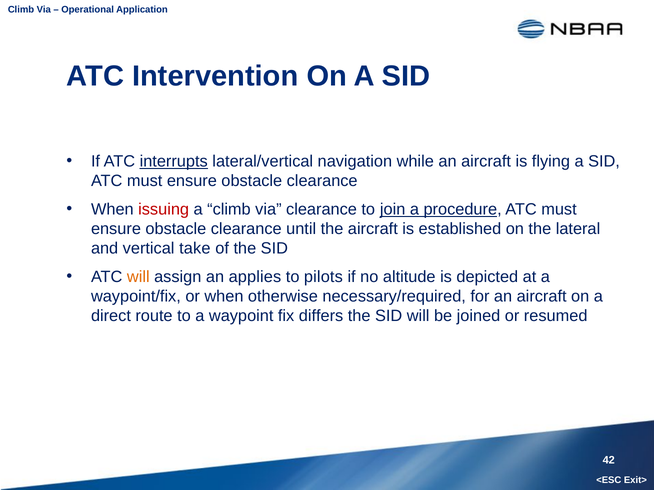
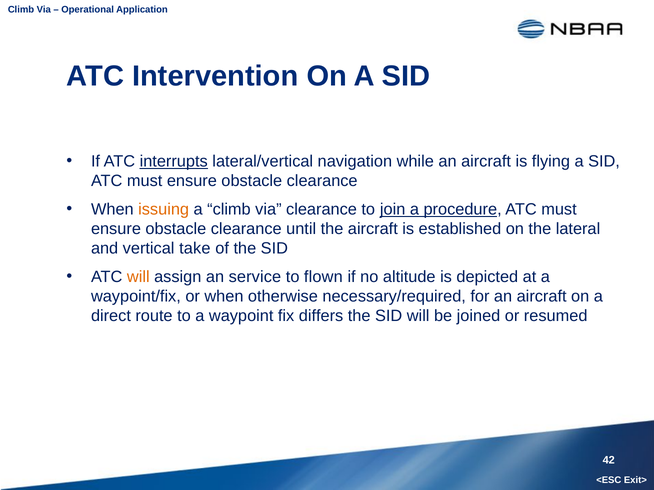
issuing colour: red -> orange (164, 209)
applies: applies -> service (255, 277)
pilots: pilots -> flown (323, 277)
